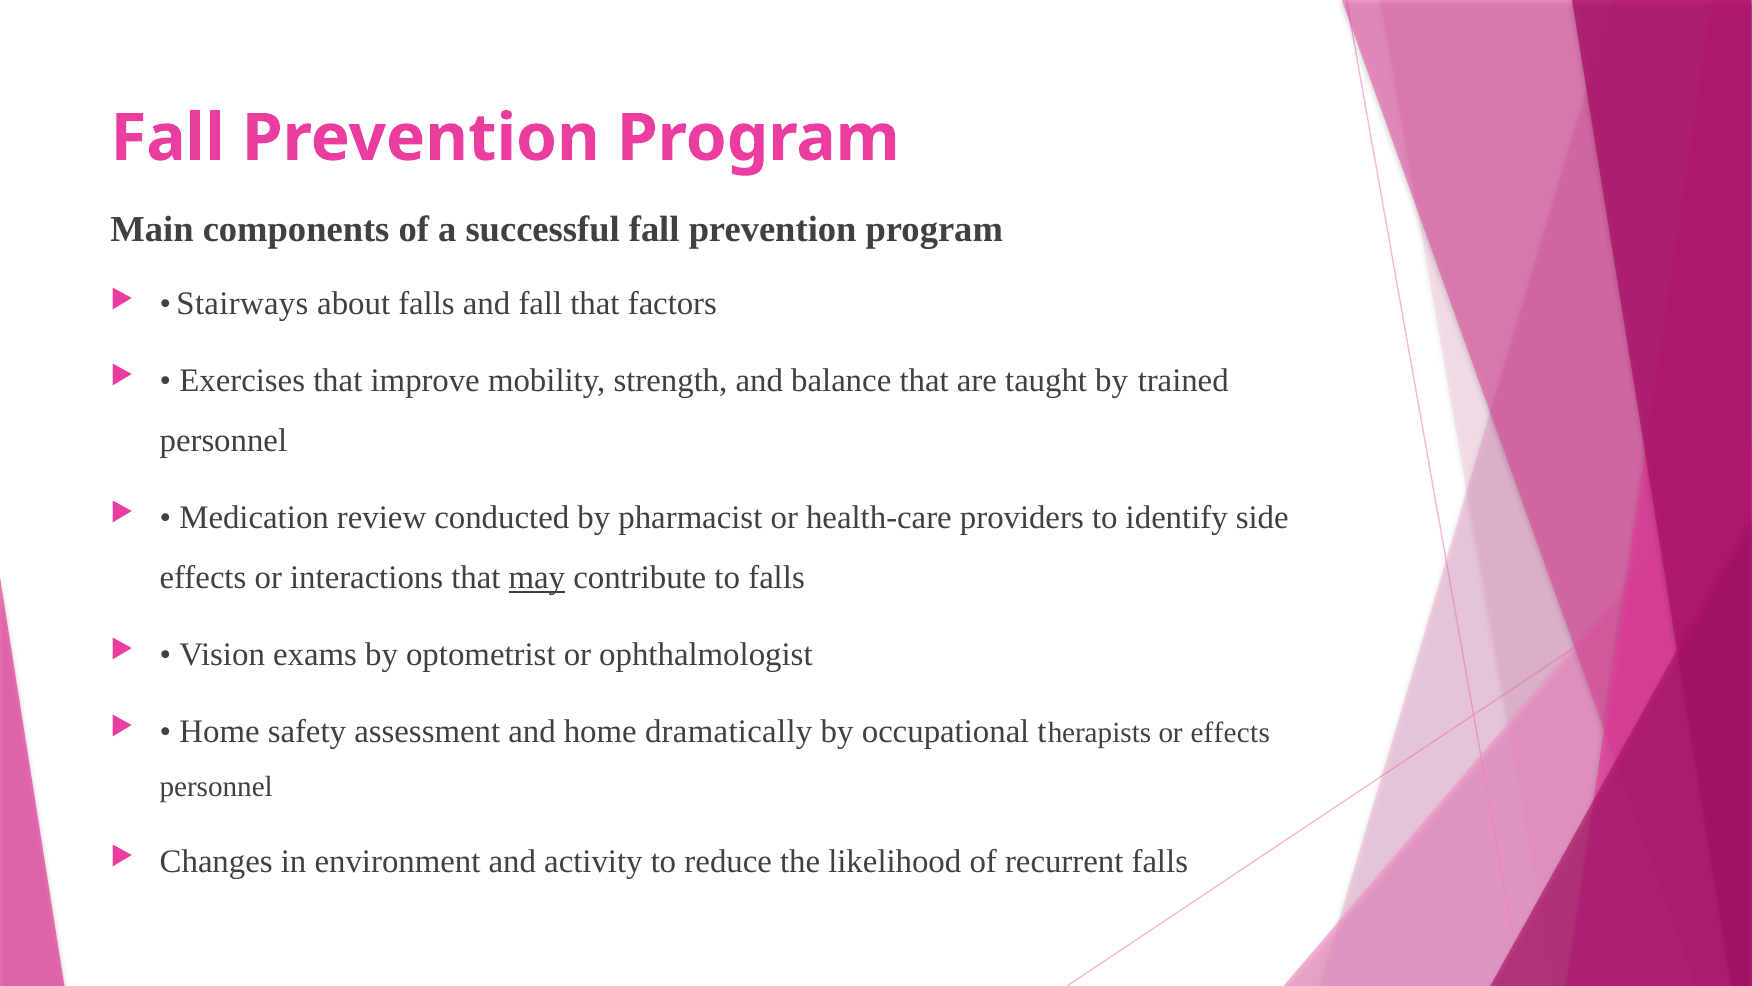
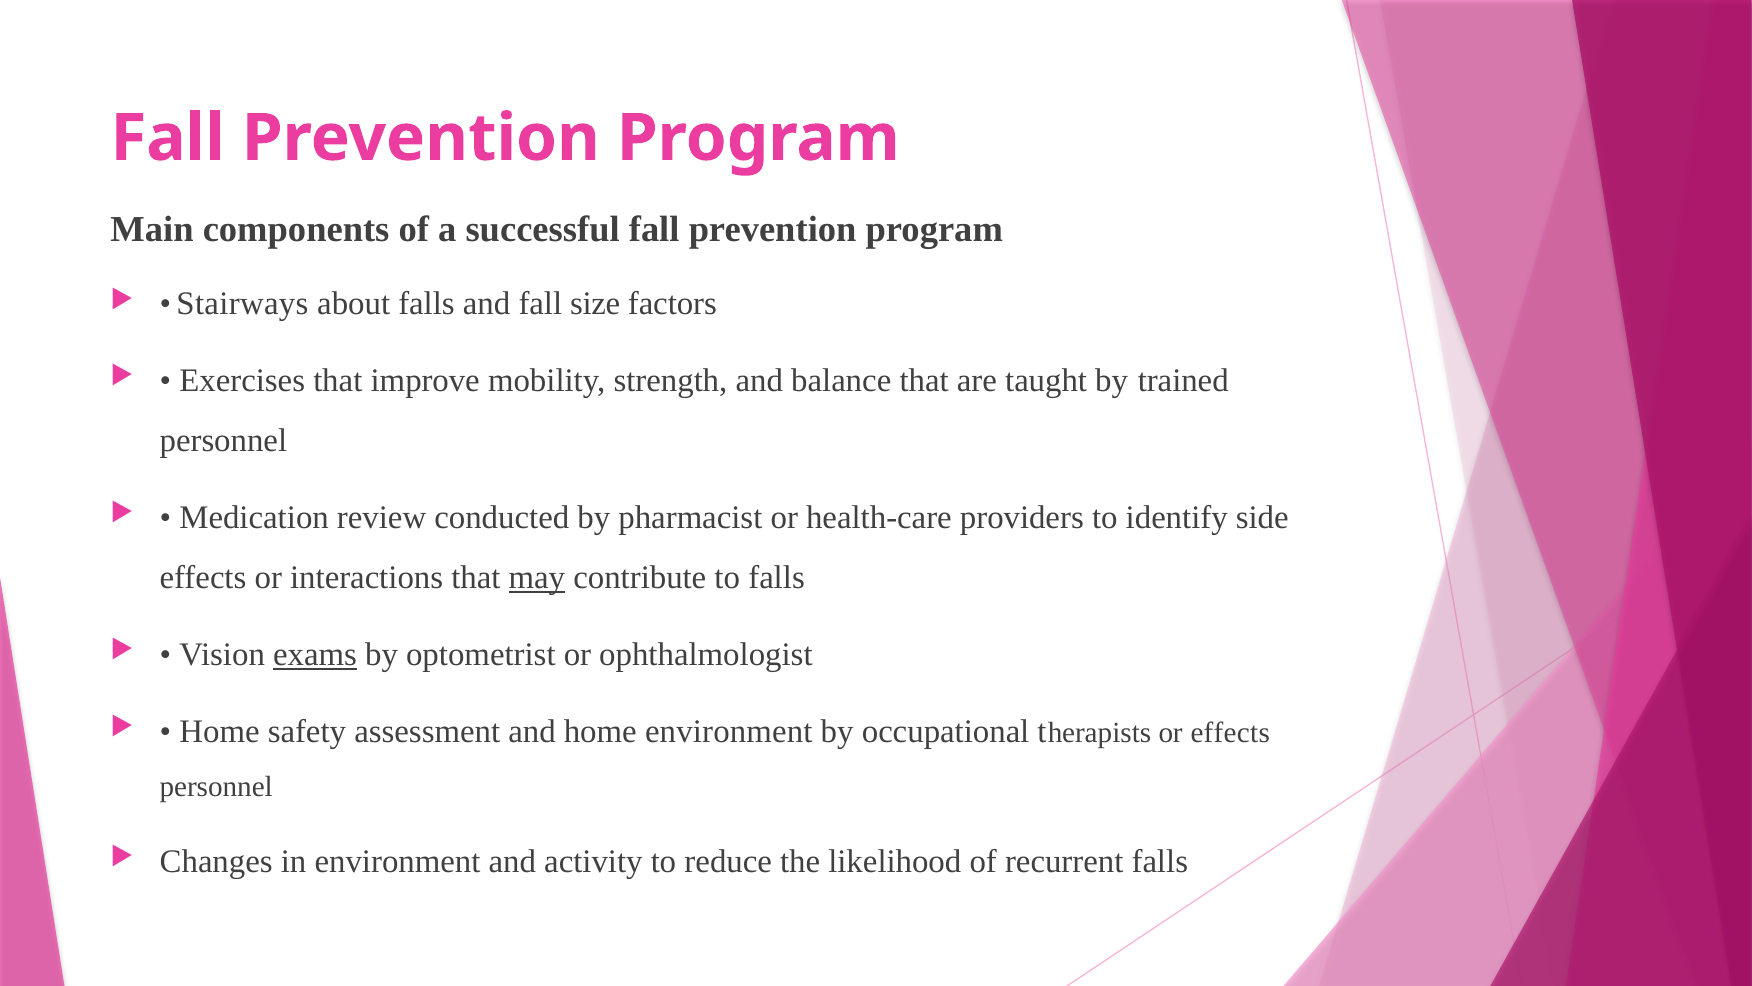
fall that: that -> size (595, 304)
exams underline: none -> present (315, 654)
home dramatically: dramatically -> environment (729, 731)
